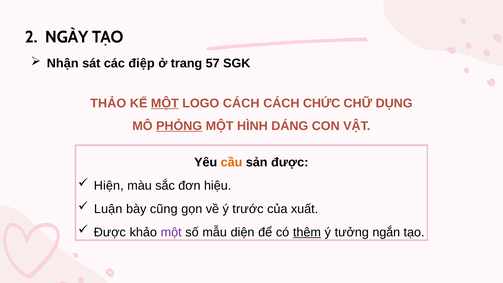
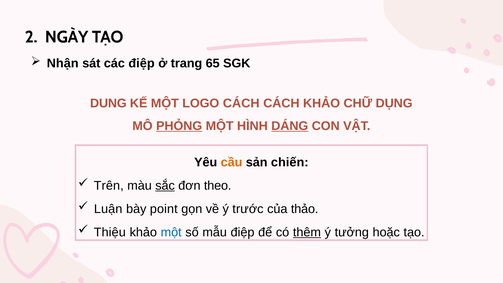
57: 57 -> 65 (213, 63)
THẢO: THẢO -> DUNG (108, 103)
MỘT underline: present -> none (165, 103)
CÁCH CHỨC: CHỨC -> KHẢO (322, 103)
DÁNG underline: none -> present (290, 126)
sản được: được -> chiến (290, 162)
Hiện: Hiện -> Trên (109, 186)
sắc underline: none -> present (165, 186)
hiệu: hiệu -> theo (218, 186)
cũng: cũng -> point (164, 209)
xuất: xuất -> thảo (305, 209)
Được: Được -> Thiệu (110, 232)
một colour: purple -> blue (171, 232)
mẫu diện: diện -> điệp (243, 232)
ngắn: ngắn -> hoặc (386, 232)
